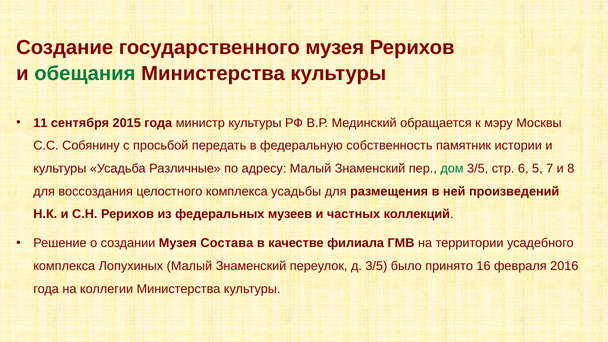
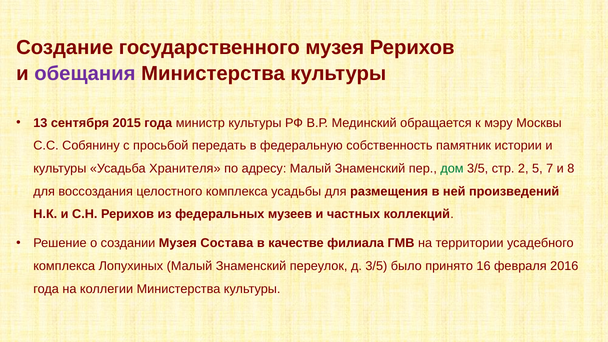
обещания colour: green -> purple (85, 73)
11: 11 -> 13 (40, 123)
Различные: Различные -> Хранителя (185, 169)
6: 6 -> 2 (523, 169)
